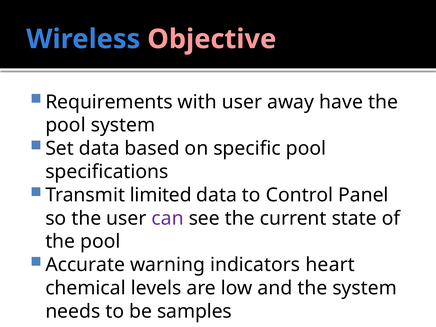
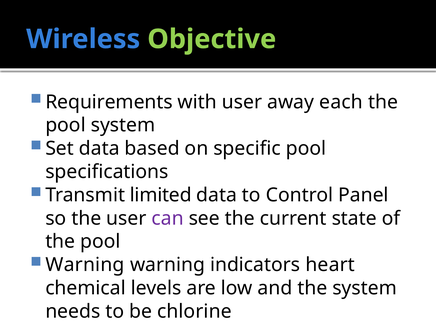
Objective colour: pink -> light green (212, 39)
have: have -> each (341, 102)
Accurate: Accurate -> Warning (85, 265)
samples: samples -> chlorine (194, 311)
